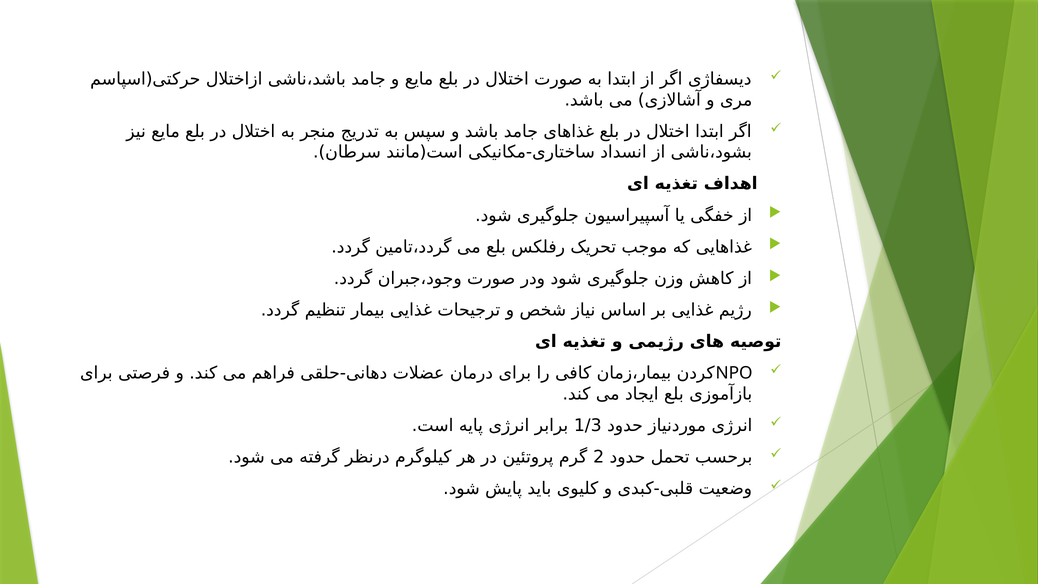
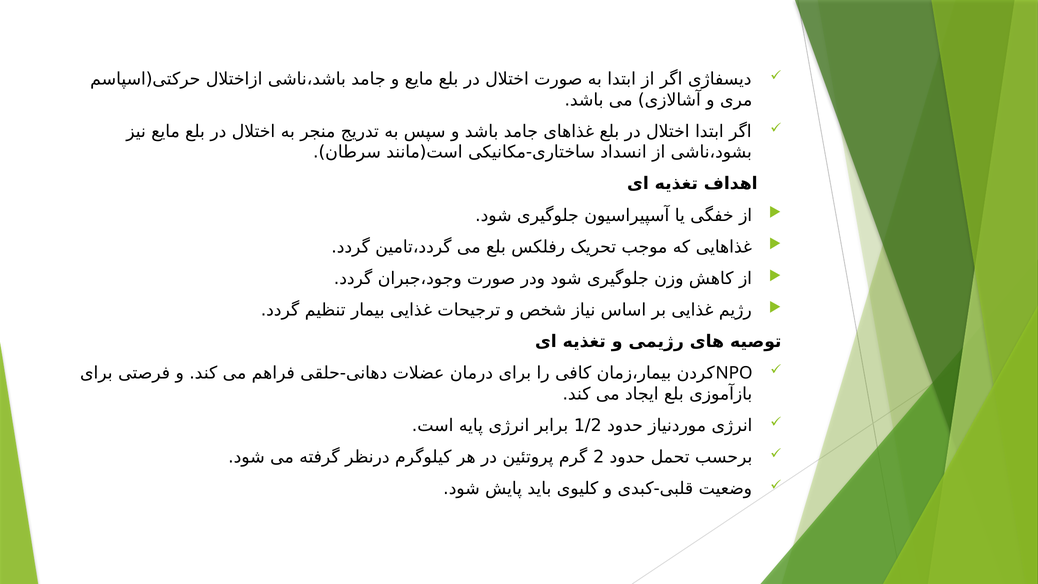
1/3: 1/3 -> 1/2 (588, 425)
